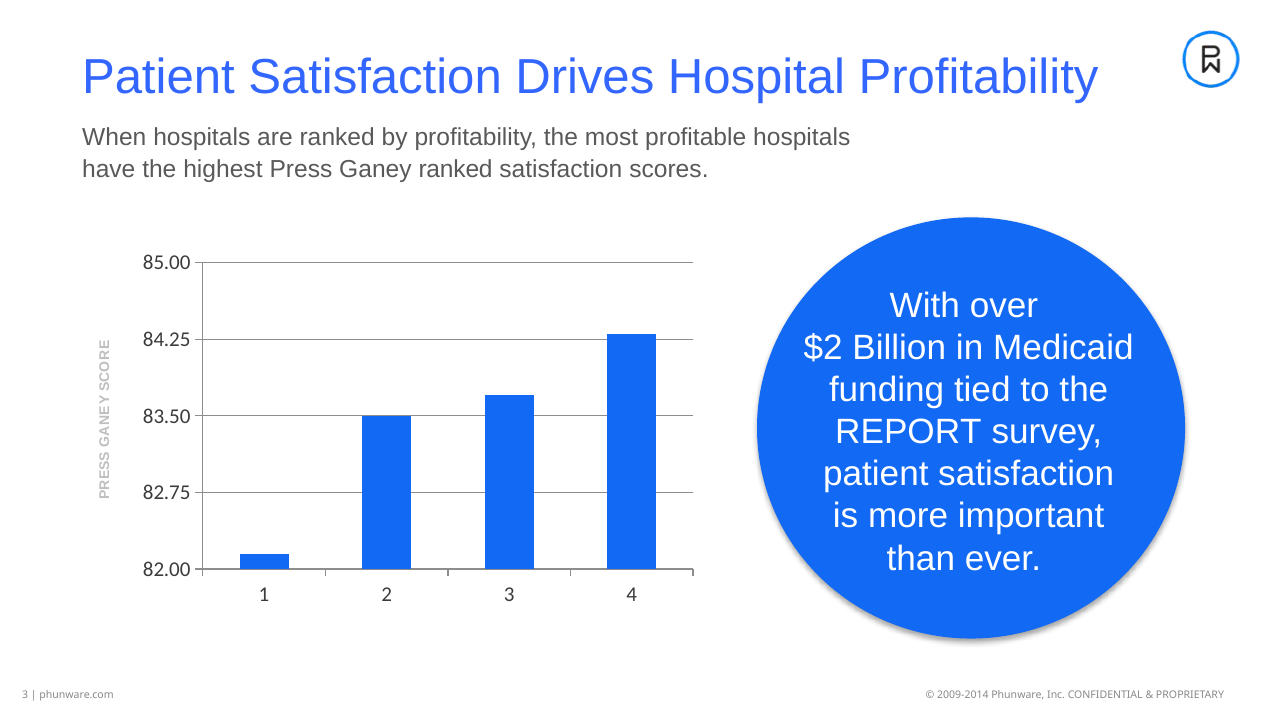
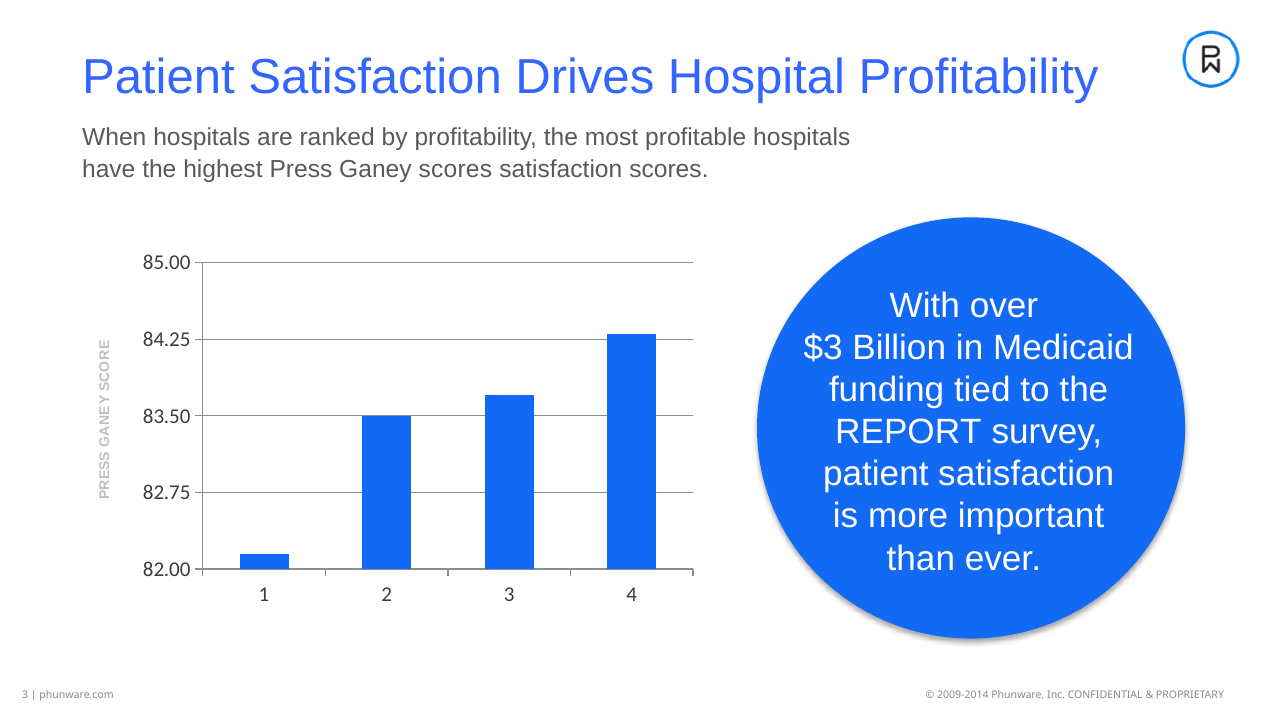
Ganey ranked: ranked -> scores (455, 170)
$2: $2 -> $3 (823, 348)
